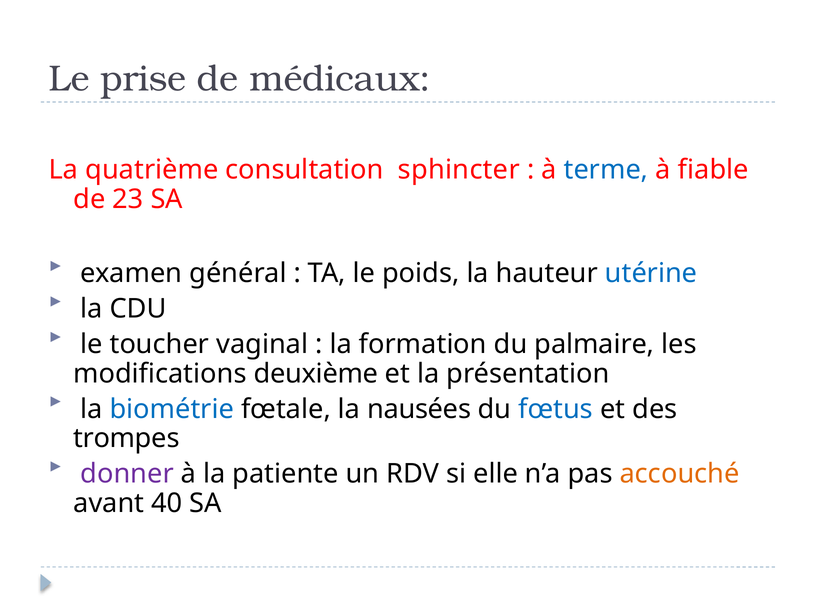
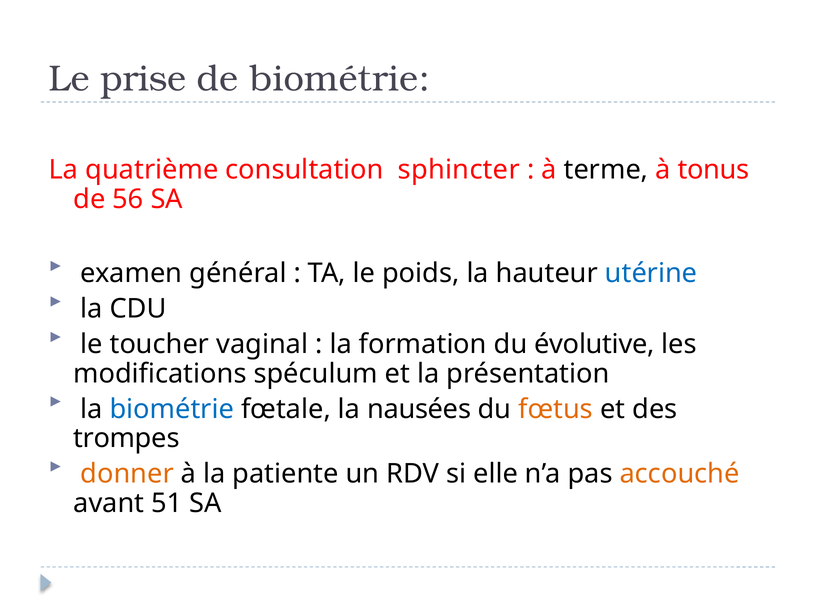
de médicaux: médicaux -> biométrie (340, 79)
terme colour: blue -> black (606, 170)
fiable: fiable -> tonus (713, 170)
23: 23 -> 56 (128, 199)
palmaire: palmaire -> évolutive (594, 344)
deuxième: deuxième -> spéculum (316, 374)
fœtus colour: blue -> orange (556, 409)
donner colour: purple -> orange (127, 474)
40: 40 -> 51 (167, 503)
